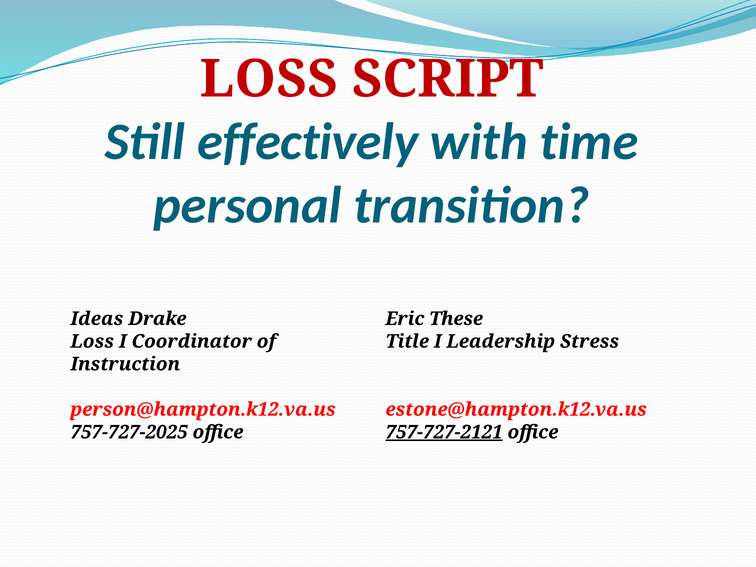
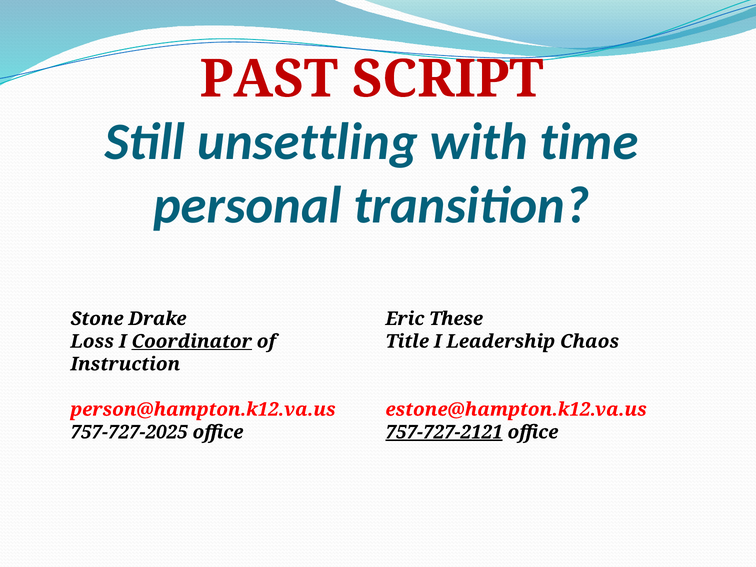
LOSS: LOSS -> PAST (269, 79)
effectively: effectively -> unsettling (308, 142)
Ideas: Ideas -> Stone (97, 319)
Coordinator underline: none -> present (192, 341)
Stress: Stress -> Chaos (590, 341)
